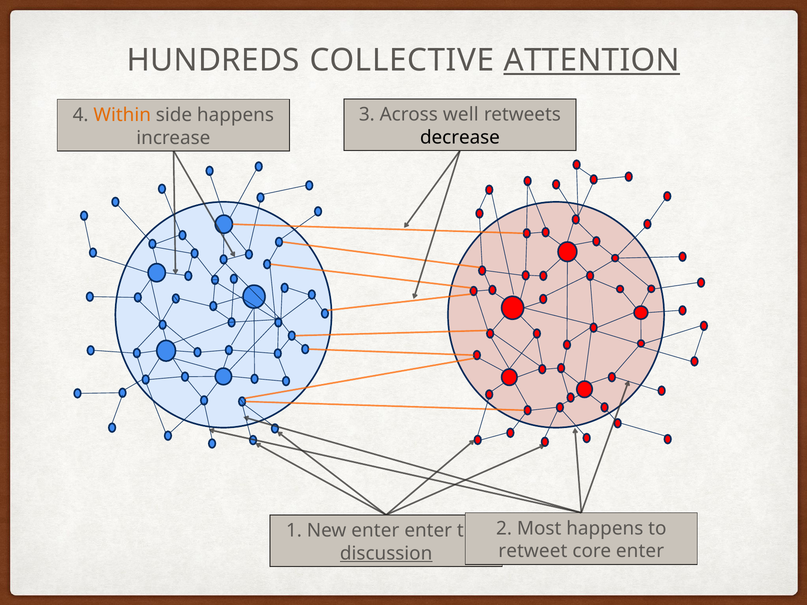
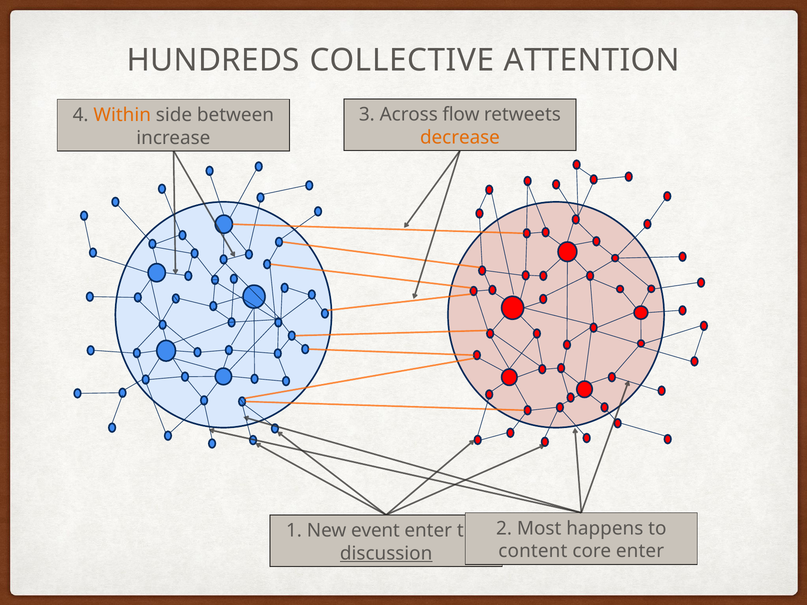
ATTENTION underline: present -> none (592, 61)
well: well -> flow (461, 115)
side happens: happens -> between (235, 115)
decrease colour: black -> orange (460, 137)
New enter: enter -> event (375, 531)
retweet: retweet -> content (533, 551)
